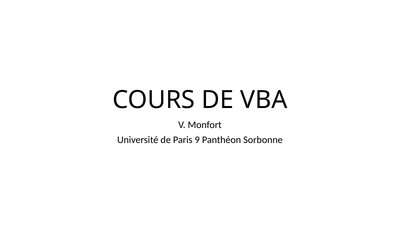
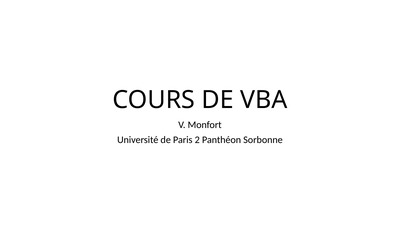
9: 9 -> 2 (197, 140)
